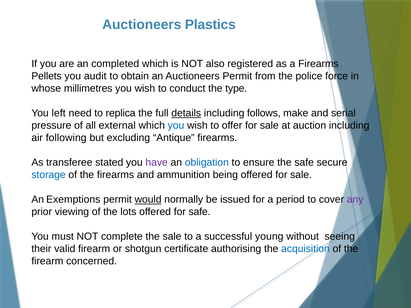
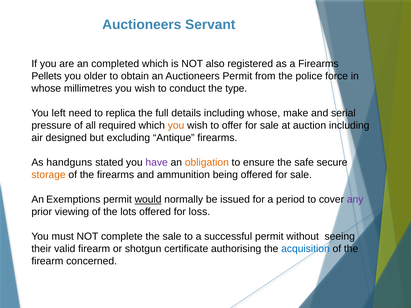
Plastics: Plastics -> Servant (210, 25)
audit: audit -> older (95, 76)
details underline: present -> none (186, 113)
including follows: follows -> whose (264, 113)
external: external -> required (117, 126)
you colour: blue -> orange (176, 126)
following: following -> designed (66, 138)
transferee: transferee -> handguns (69, 163)
obligation colour: blue -> orange (207, 163)
storage colour: blue -> orange (49, 175)
for safe: safe -> loss (199, 212)
successful young: young -> permit (269, 237)
